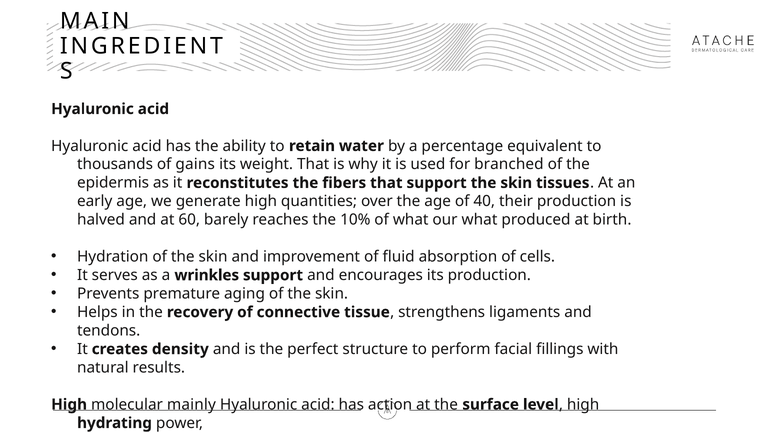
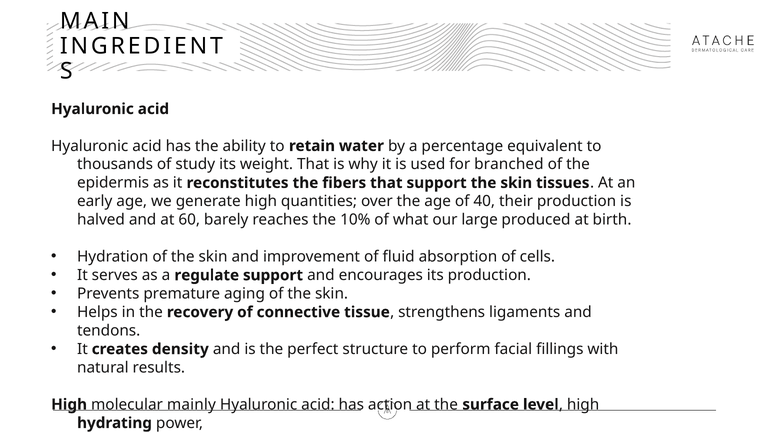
gains: gains -> study (195, 164)
our what: what -> large (480, 220)
wrinkles: wrinkles -> regulate (207, 275)
